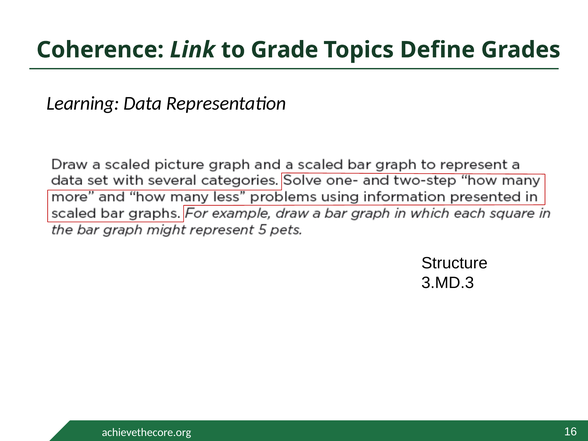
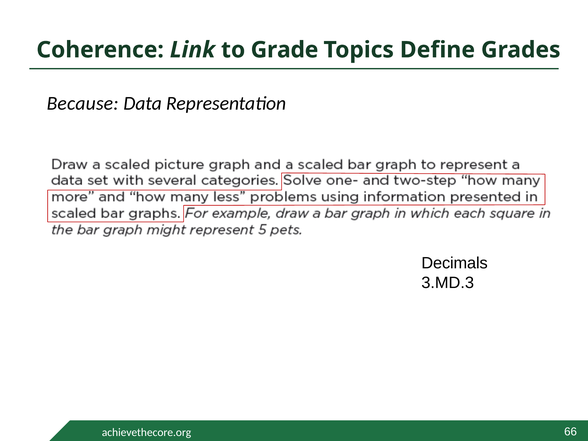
Learning: Learning -> Because (83, 103)
Structure: Structure -> Decimals (455, 263)
16: 16 -> 66 (571, 432)
